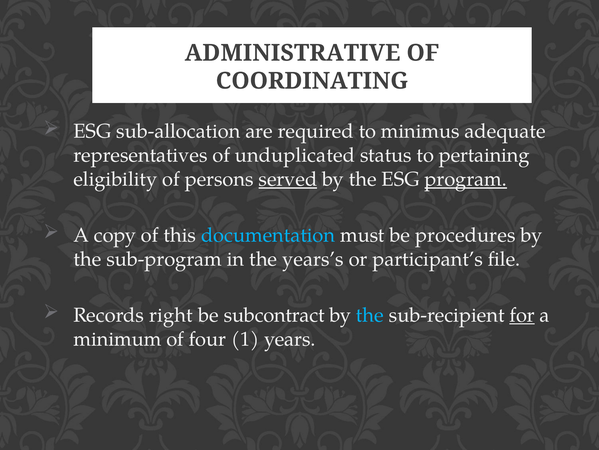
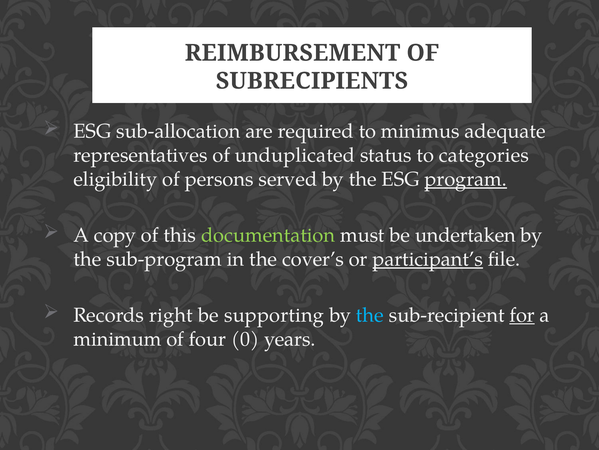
ADMINISTRATIVE: ADMINISTRATIVE -> REIMBURSEMENT (292, 53)
COORDINATING: COORDINATING -> SUBRECIPIENTS (312, 81)
pertaining: pertaining -> categories (484, 155)
served underline: present -> none (288, 179)
documentation colour: light blue -> light green (268, 235)
procedures: procedures -> undertaken (465, 235)
years’s: years’s -> cover’s (313, 259)
participant’s underline: none -> present (428, 259)
subcontract: subcontract -> supporting (274, 315)
1: 1 -> 0 (245, 339)
